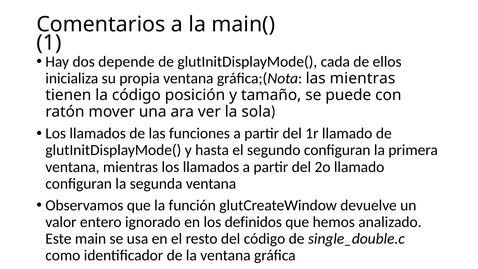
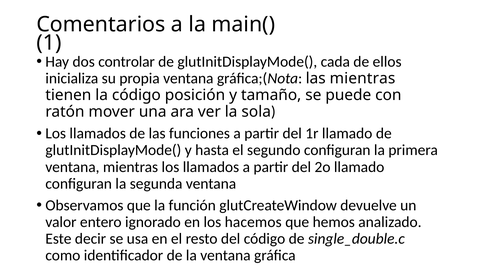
depende: depende -> controlar (127, 62)
definidos: definidos -> hacemos (253, 222)
main: main -> decir (90, 239)
